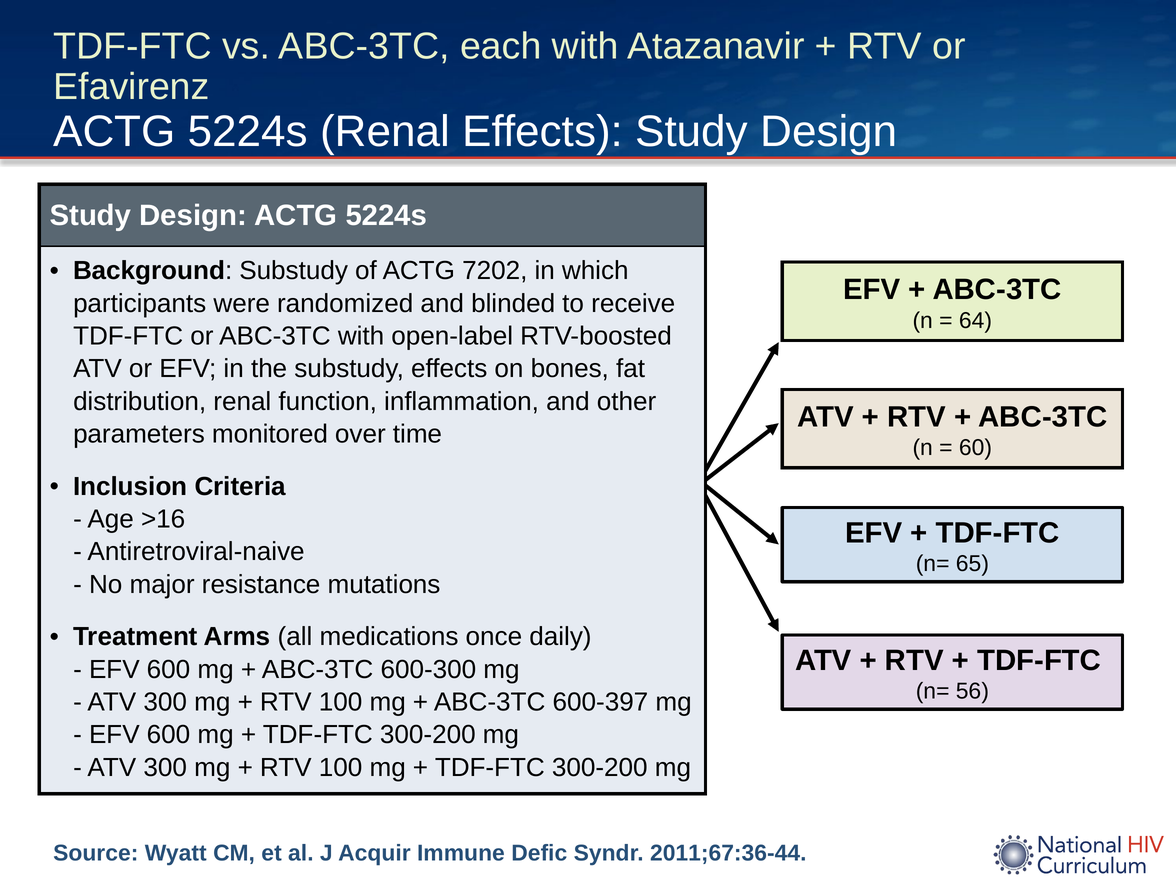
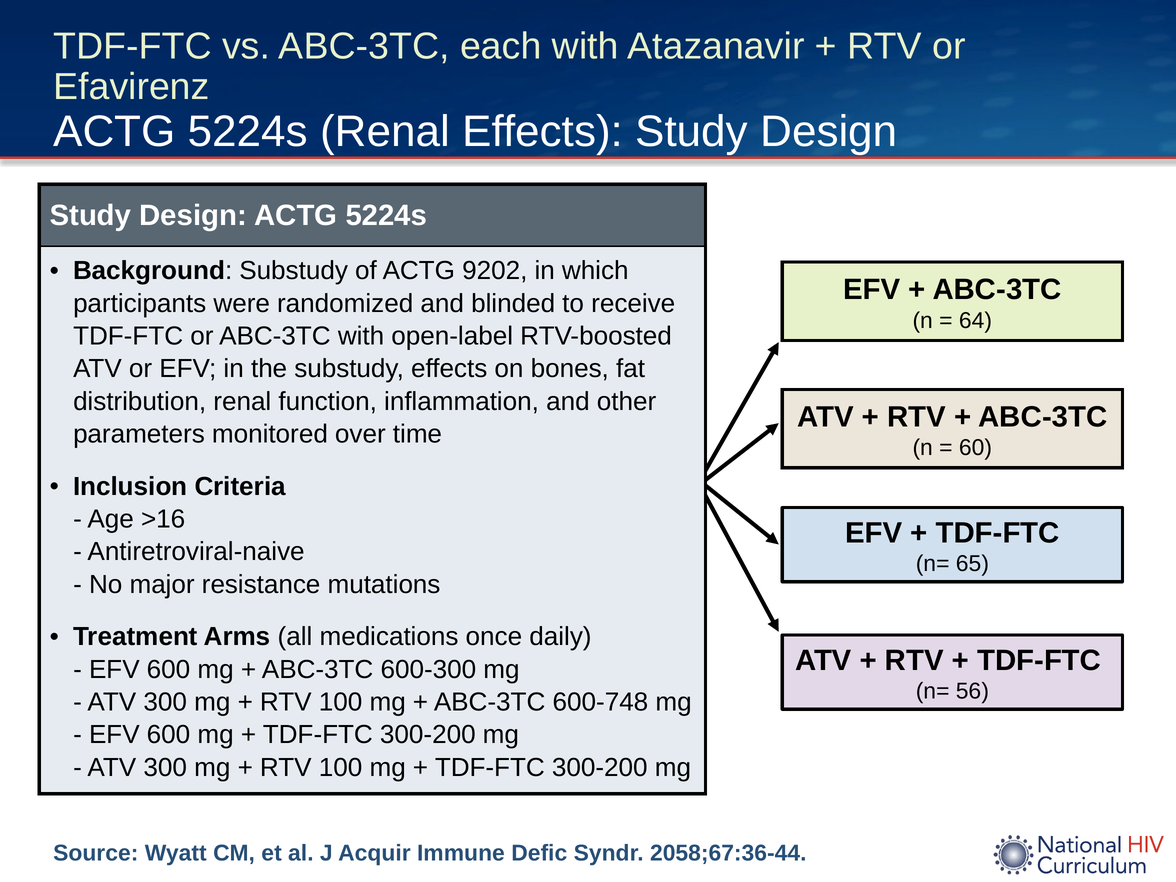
7202: 7202 -> 9202 (495, 271)
600-397: 600-397 -> 600-748 (600, 702)
2011;67:36-44: 2011;67:36-44 -> 2058;67:36-44 (728, 853)
